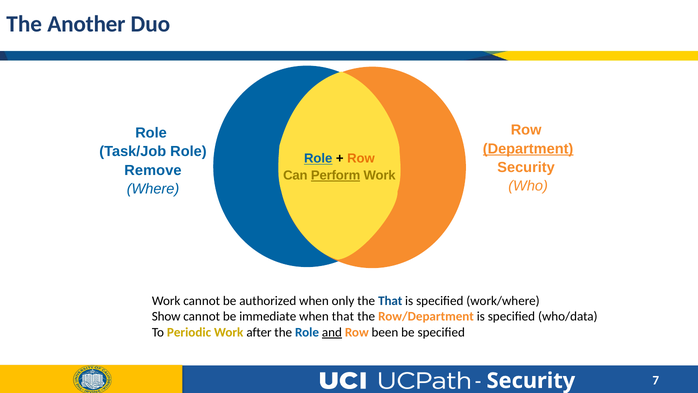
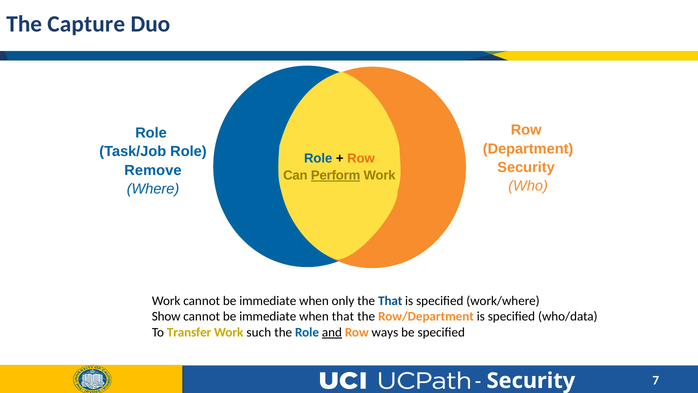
Another: Another -> Capture (86, 24)
Department underline: present -> none (528, 149)
Role underline: present -> none (318, 159)
Work cannot be authorized: authorized -> immediate (268, 301)
Periodic: Periodic -> Transfer (189, 332)
after: after -> such (259, 332)
been: been -> ways (385, 332)
